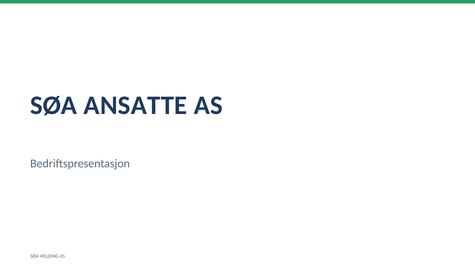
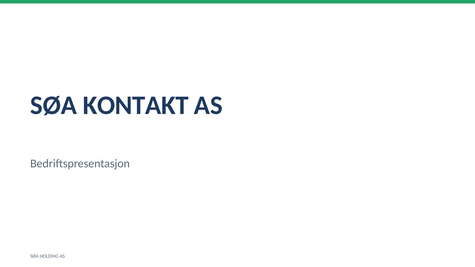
ANSATTE: ANSATTE -> KONTAKT (136, 105)
